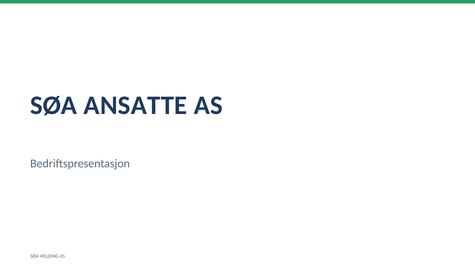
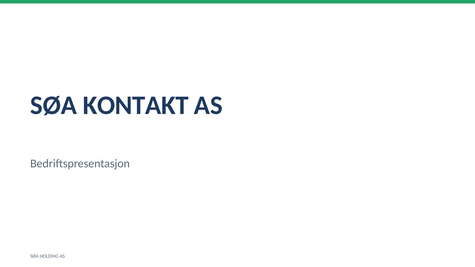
ANSATTE: ANSATTE -> KONTAKT (136, 105)
